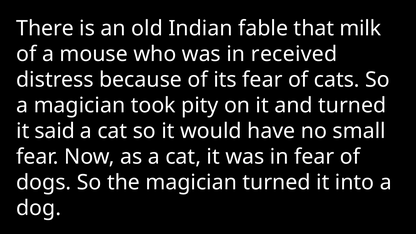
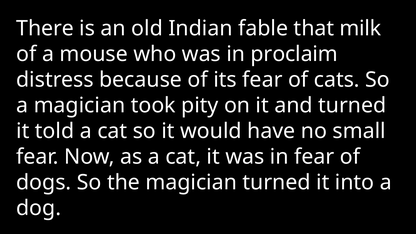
received: received -> proclaim (294, 54)
said: said -> told (55, 131)
